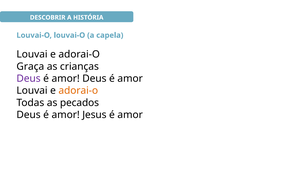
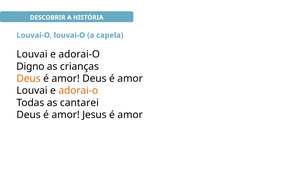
Graça: Graça -> Digno (30, 67)
Deus colour: purple -> orange (29, 79)
pecados: pecados -> cantarei (79, 103)
